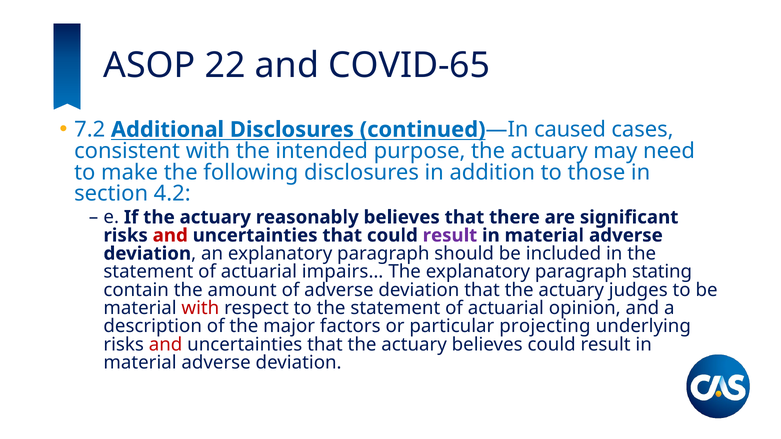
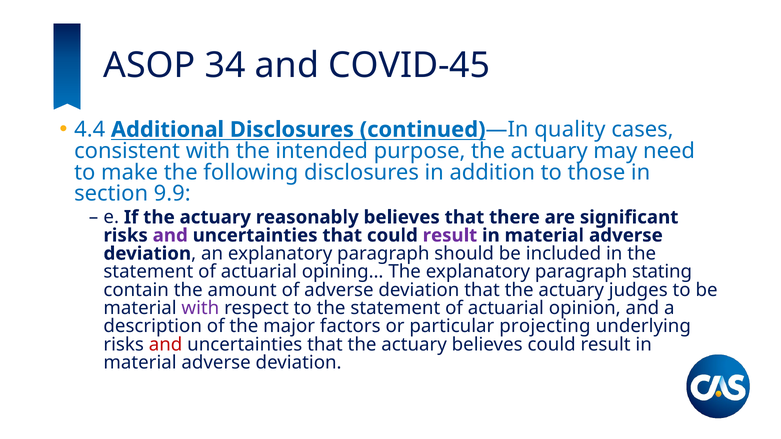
22: 22 -> 34 (225, 66)
COVID-65: COVID-65 -> COVID-45 (409, 66)
7.2: 7.2 -> 4.4 (90, 130)
caused: caused -> quality (570, 130)
4.2: 4.2 -> 9.9 (172, 194)
and colour: red -> purple (170, 236)
impairs…: impairs… -> opining… (343, 272)
with colour: red -> purple (200, 308)
